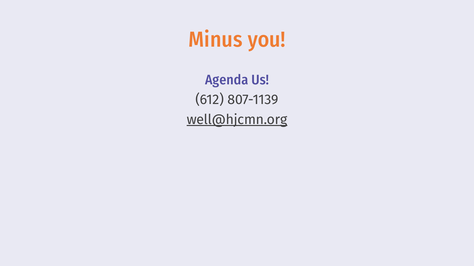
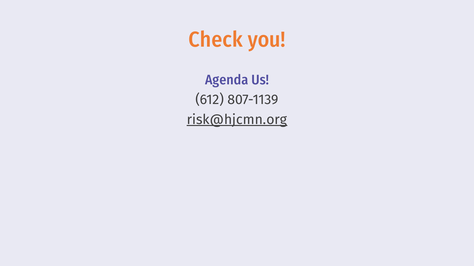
Minus: Minus -> Check (216, 40)
well@hjcmn.org: well@hjcmn.org -> risk@hjcmn.org (237, 120)
